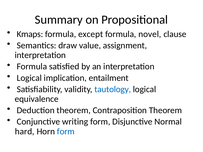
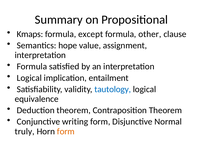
novel: novel -> other (150, 34)
draw: draw -> hope (68, 46)
hard: hard -> truly (25, 132)
form colour: blue -> orange (66, 132)
